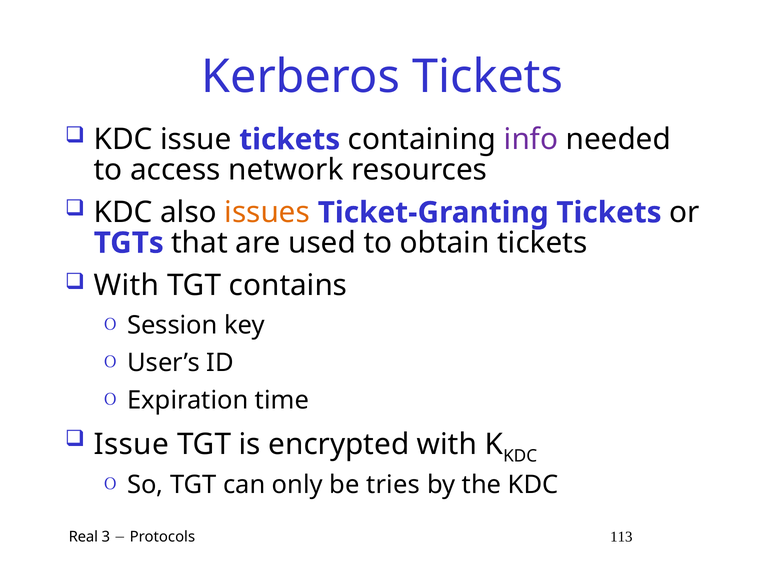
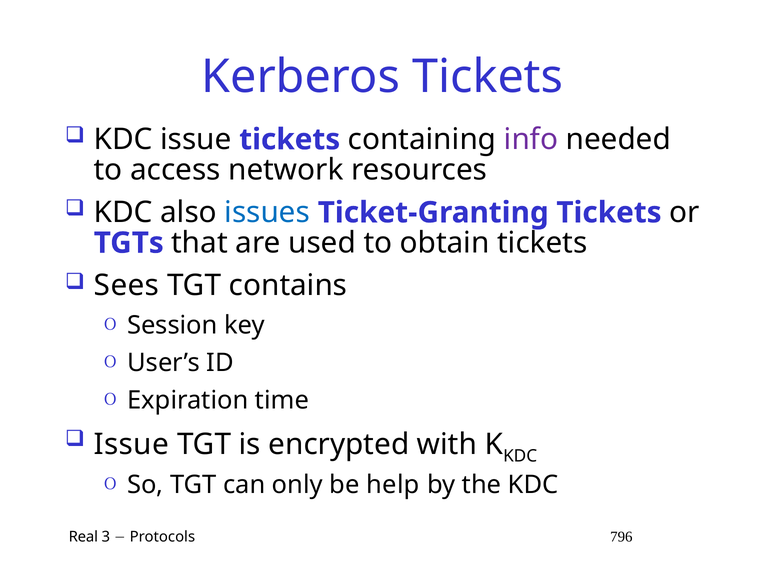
issues colour: orange -> blue (267, 212)
With: With -> Sees (126, 286)
tries: tries -> help (393, 485)
113: 113 -> 796 (621, 537)
